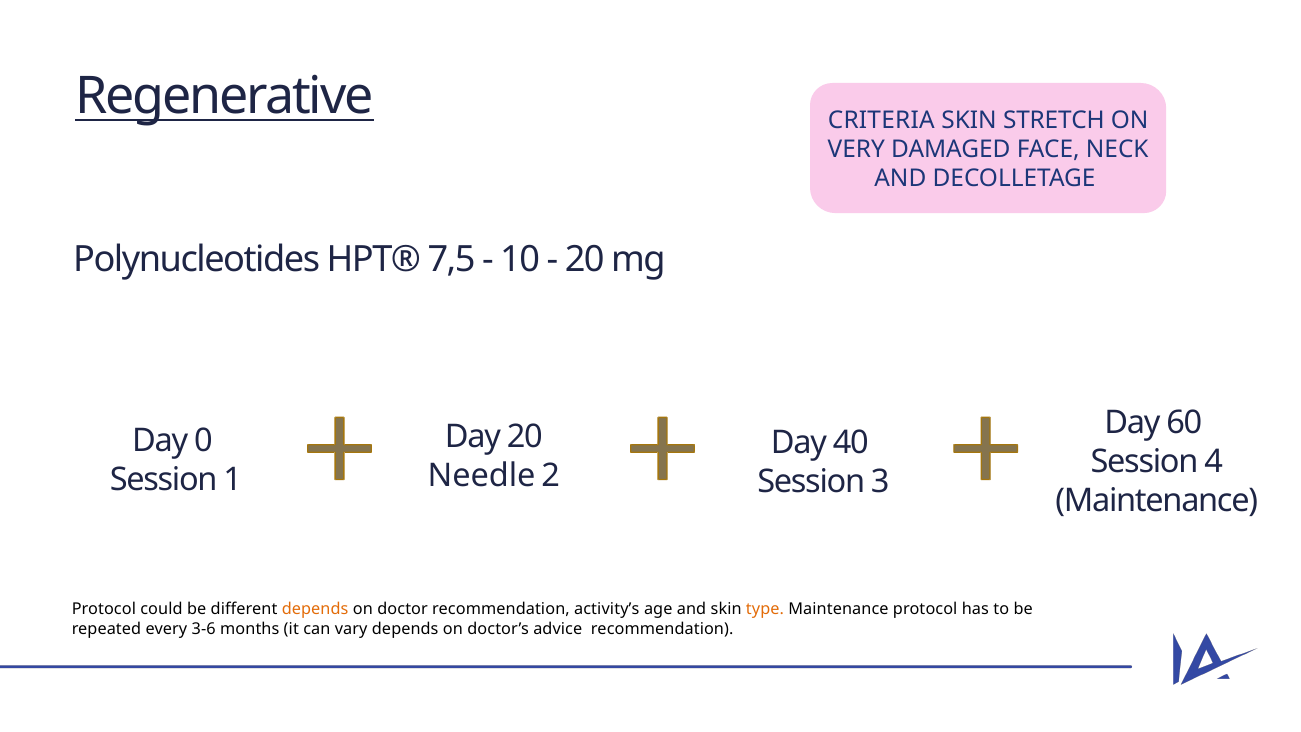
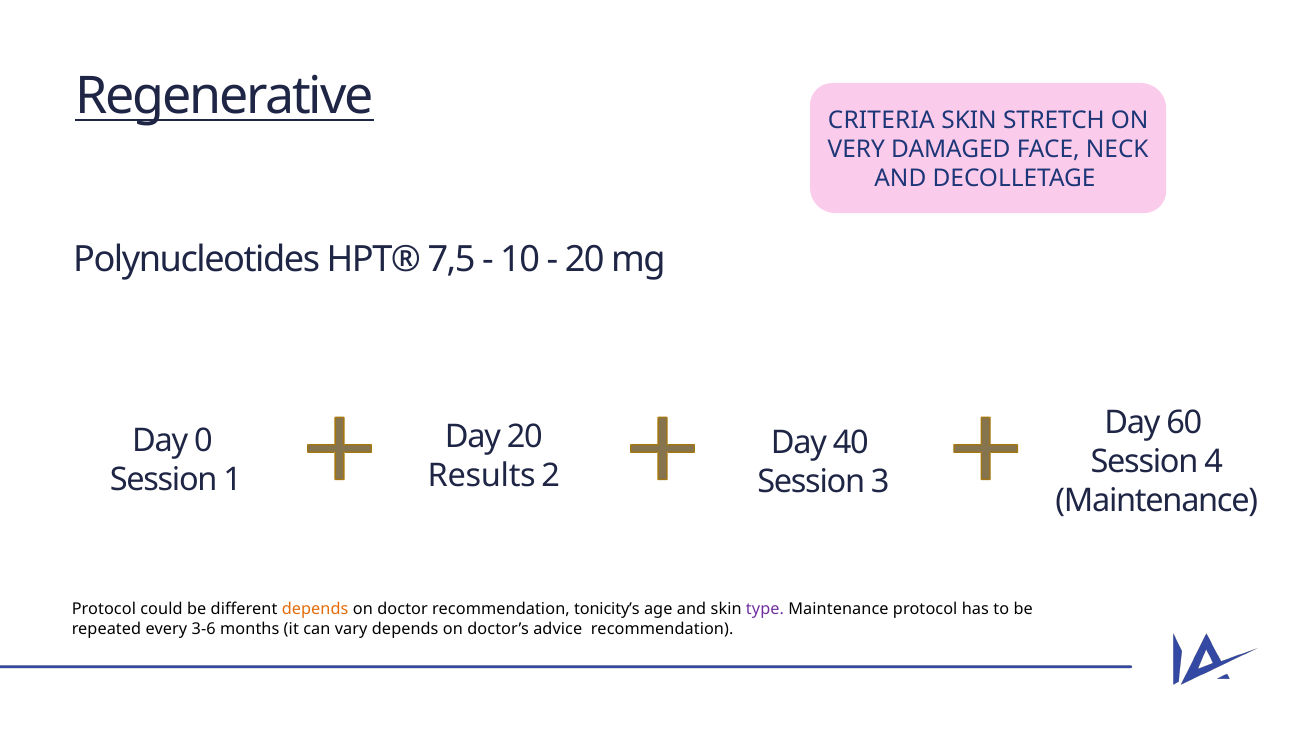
Needle: Needle -> Results (482, 476)
activity’s: activity’s -> tonicity’s (607, 609)
type colour: orange -> purple (765, 609)
